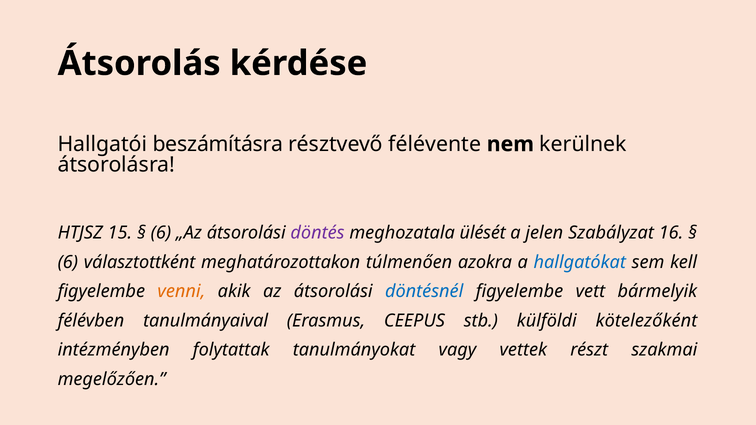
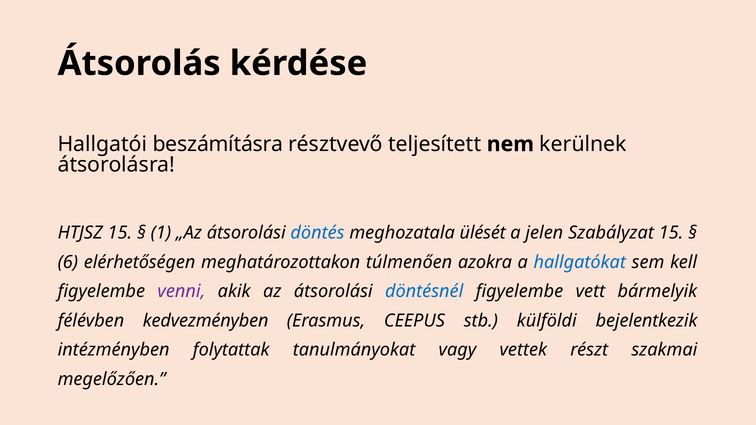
félévente: félévente -> teljesített (435, 144)
6: 6 -> 1 (161, 233)
döntés colour: purple -> blue (318, 233)
Szabályzat 16: 16 -> 15 (671, 233)
választottként: választottként -> elérhetőségen (140, 262)
venni colour: orange -> purple (181, 292)
tanulmányaival: tanulmányaival -> kedvezményben (206, 321)
kötelezőként: kötelezőként -> bejelentkezik (647, 321)
